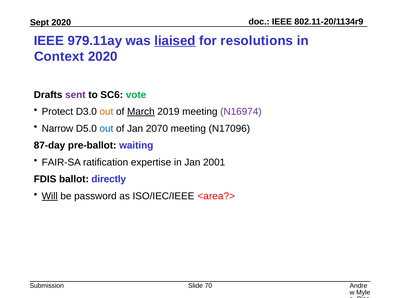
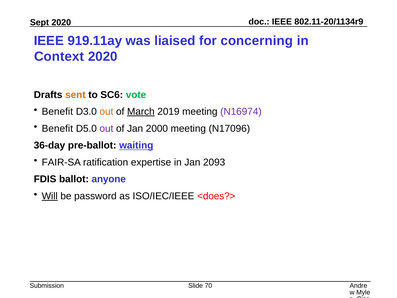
979.11ay: 979.11ay -> 919.11ay (95, 41)
liaised underline: present -> none (175, 41)
resolutions: resolutions -> concerning (257, 41)
sent colour: purple -> orange (75, 95)
Protect: Protect -> Benefit (57, 112)
Narrow: Narrow -> Benefit (57, 128)
out colour: blue -> purple (106, 128)
2070: 2070 -> 2000 (157, 128)
87-day: 87-day -> 36-day (49, 145)
waiting underline: none -> present (136, 145)
2001: 2001 -> 2093 (214, 162)
directly: directly -> anyone (109, 179)
<area?>: <area?> -> <does?> (216, 196)
